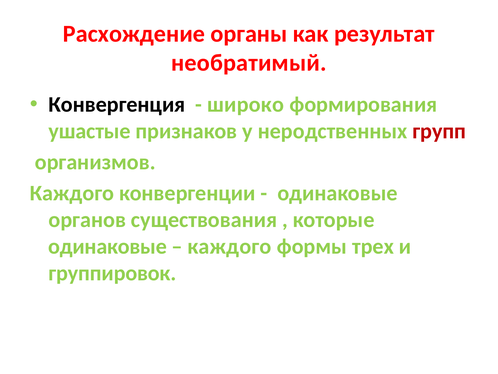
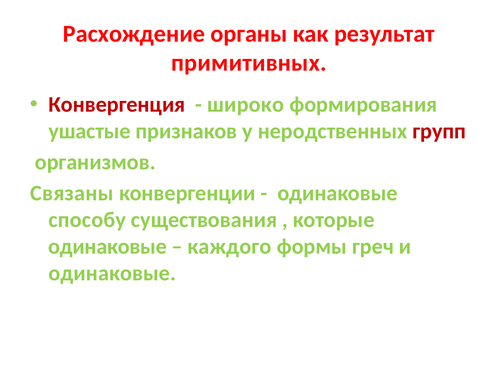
необратимый: необратимый -> примитивных (249, 63)
Конвергенция colour: black -> red (117, 104)
Каждого: Каждого -> Связаны (72, 193)
органов: органов -> способу (87, 220)
трех: трех -> греч (373, 246)
группировок: группировок -> одинаковые (112, 273)
